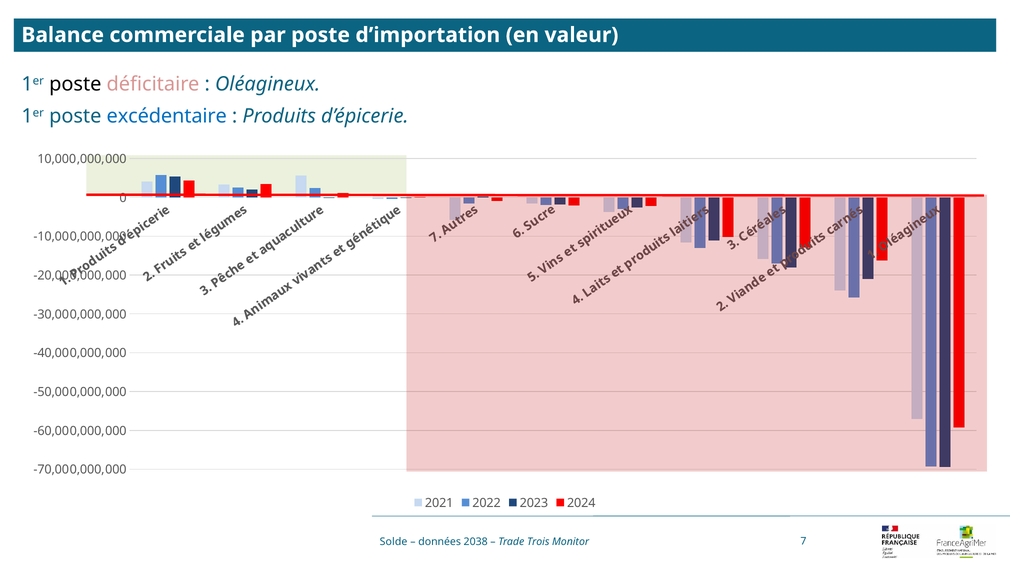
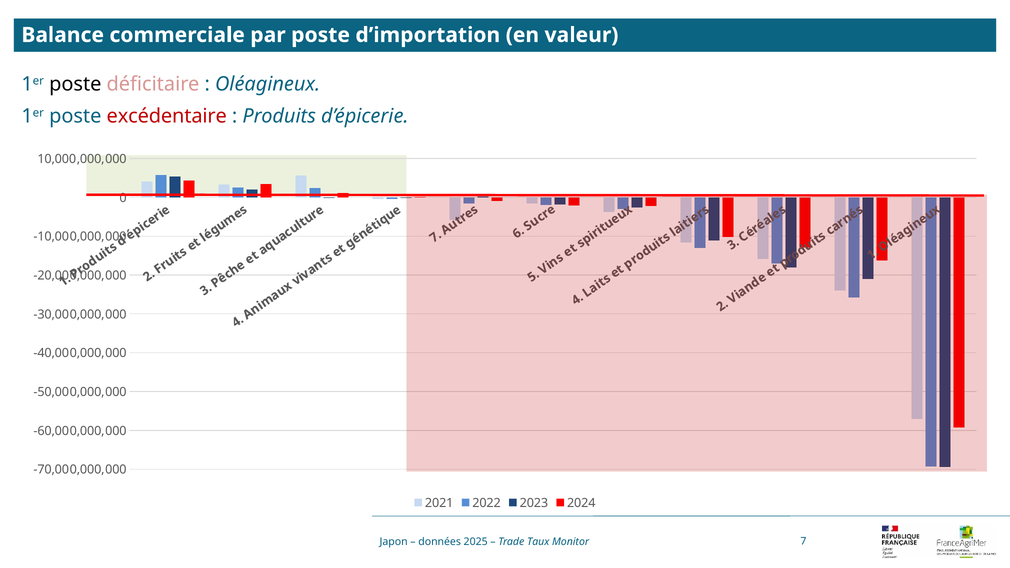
excédentaire colour: blue -> red (167, 116)
Solde: Solde -> Japon (394, 542)
2038: 2038 -> 2025 (476, 542)
Trois: Trois -> Taux (538, 542)
